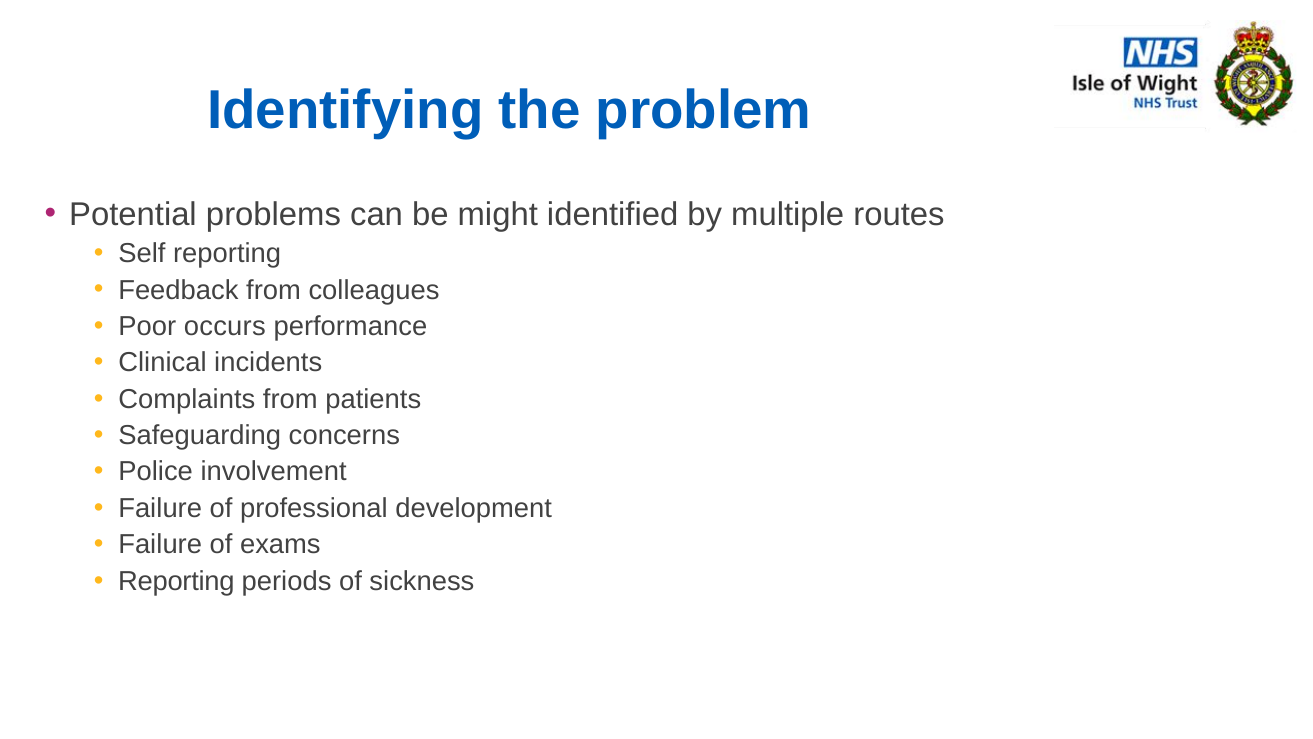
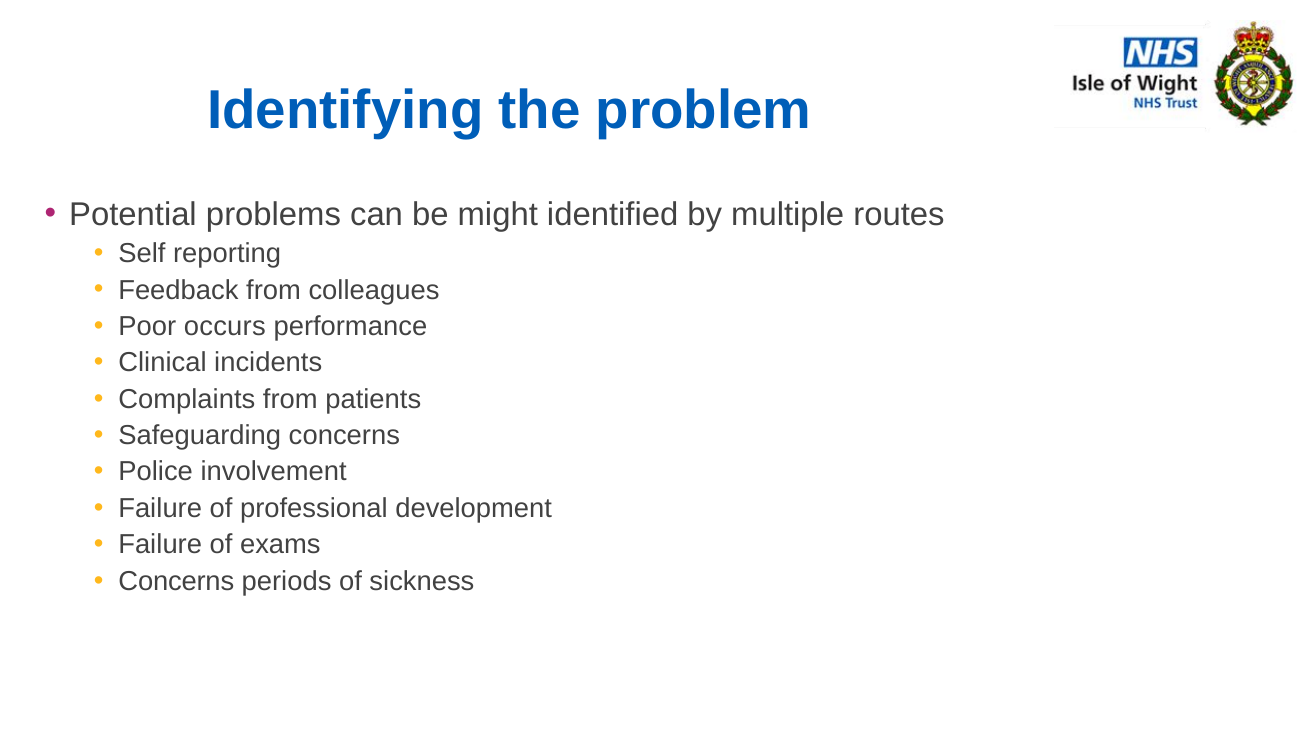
Reporting: Reporting -> Concerns (176, 581)
